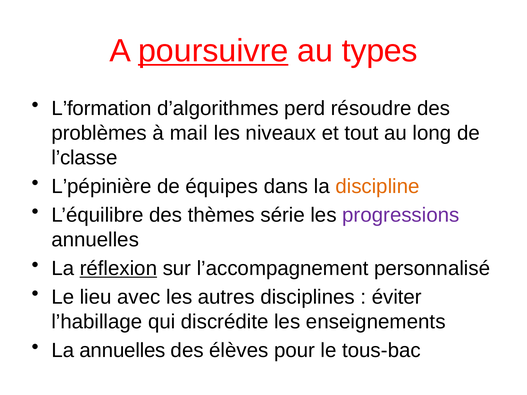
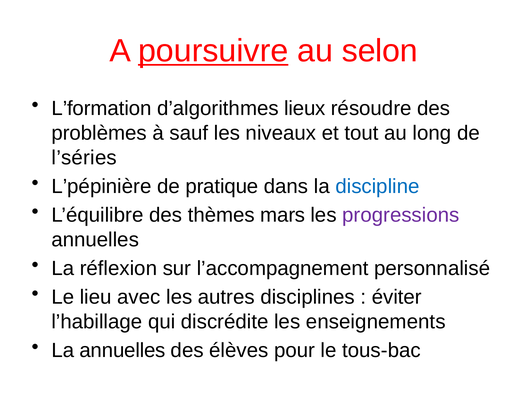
types: types -> selon (380, 51)
perd: perd -> lieux (305, 109)
mail: mail -> sauf (189, 133)
l’classe: l’classe -> l’séries (84, 158)
équipes: équipes -> pratique (222, 187)
discipline colour: orange -> blue (377, 187)
série: série -> mars (283, 215)
réflexion underline: present -> none (118, 269)
